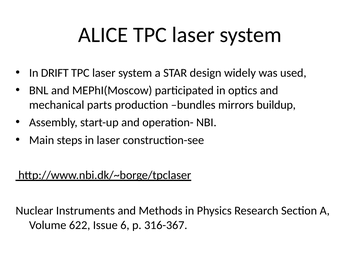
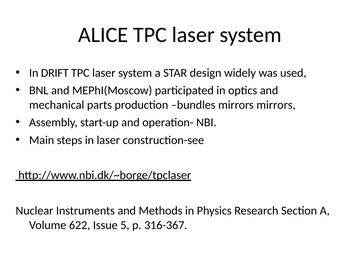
mirrors buildup: buildup -> mirrors (276, 105)
6: 6 -> 5 (125, 225)
